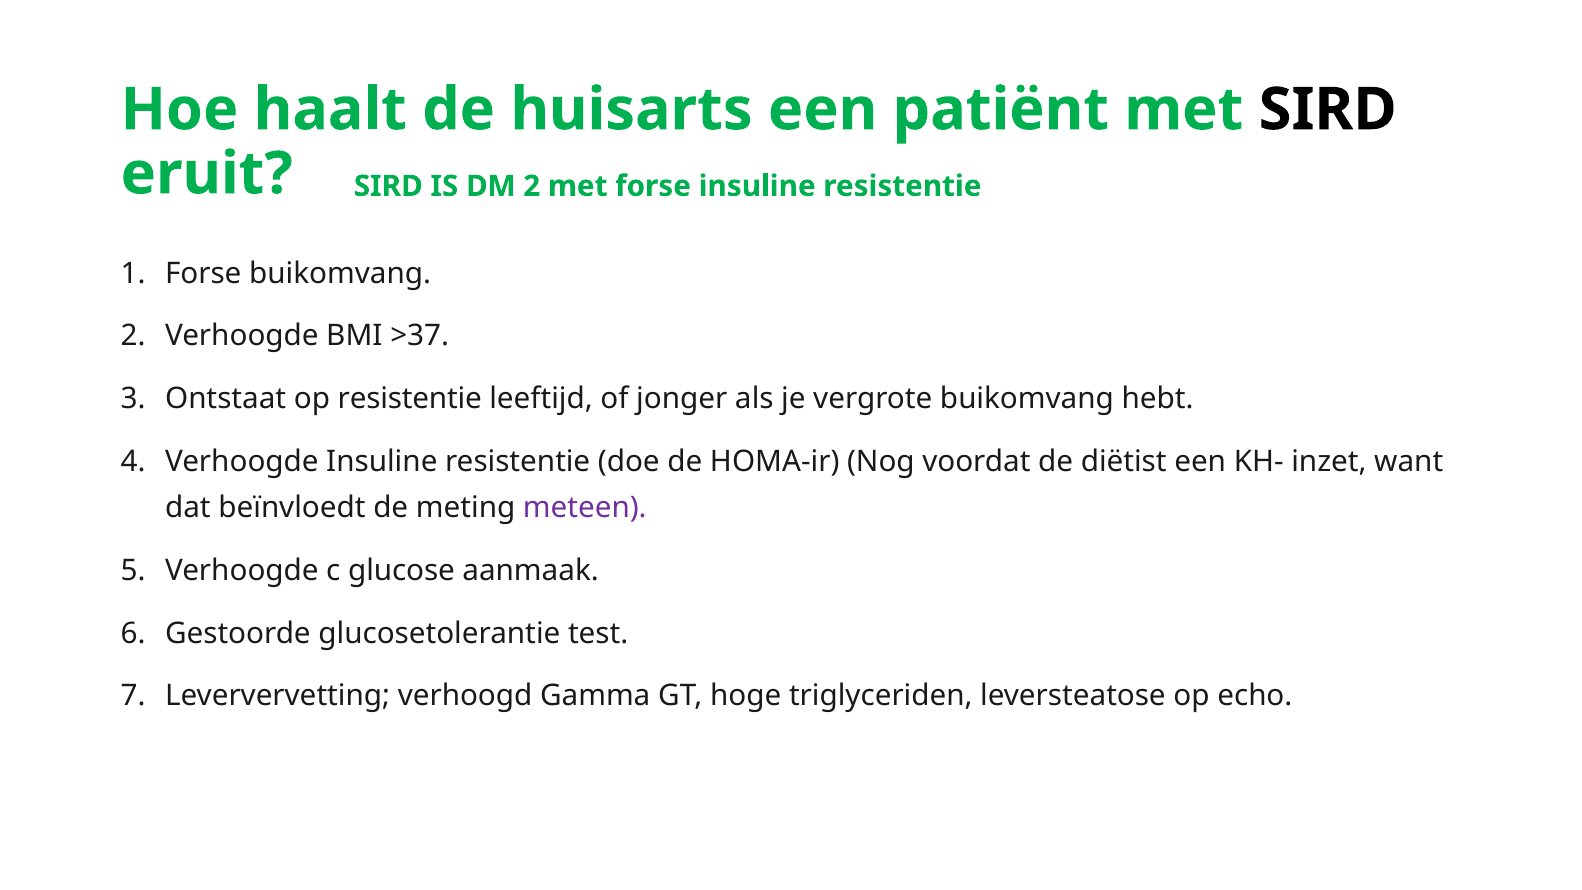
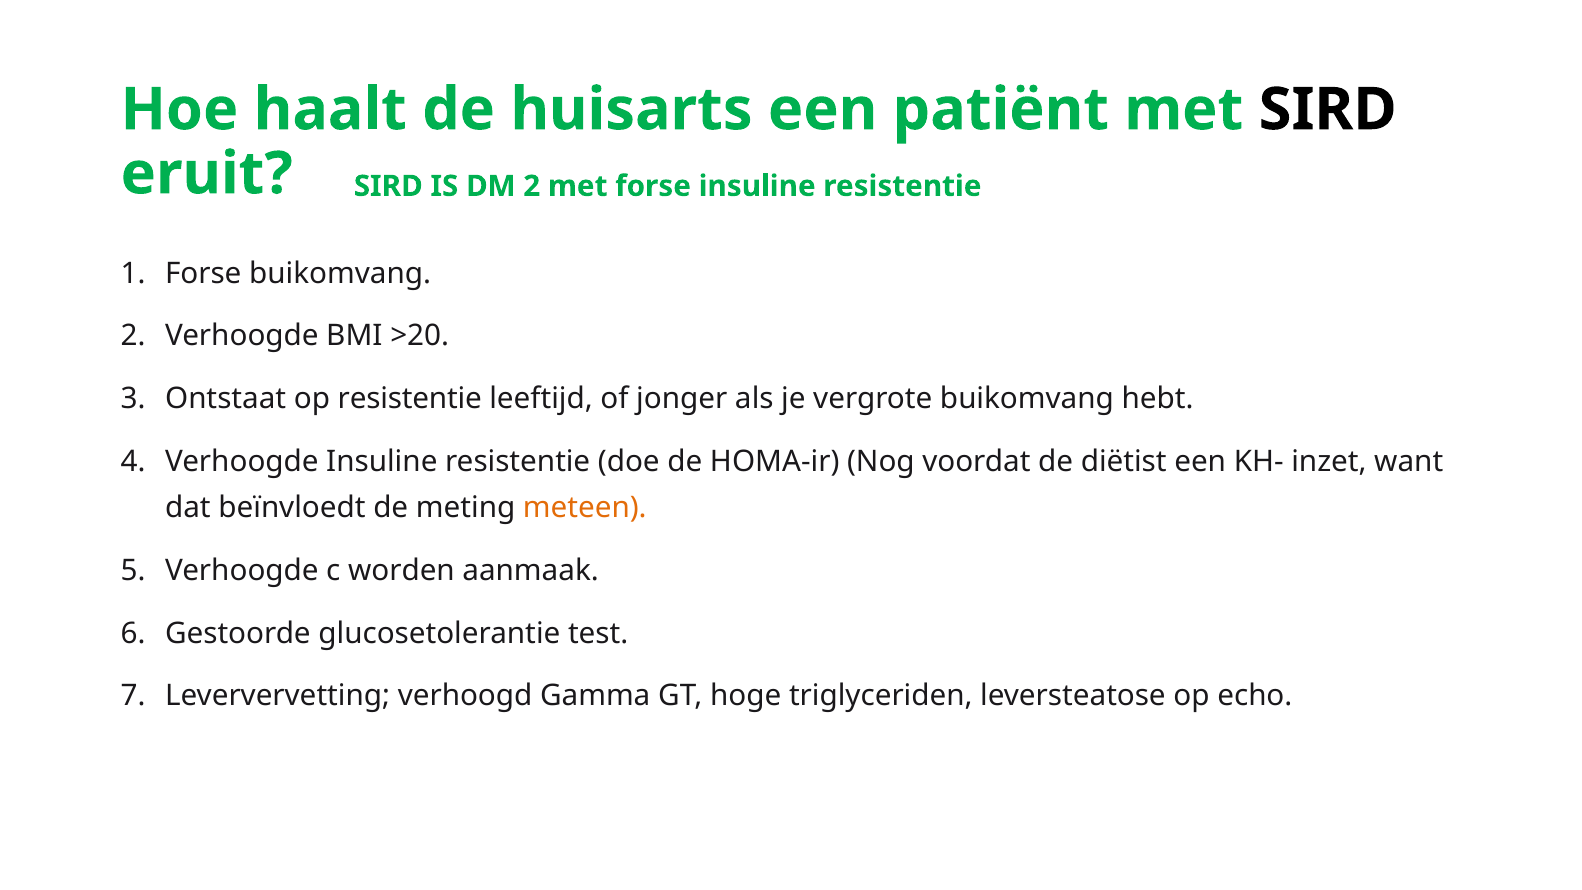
>37: >37 -> >20 (420, 336)
meteen colour: purple -> orange (585, 508)
glucose: glucose -> worden (401, 571)
